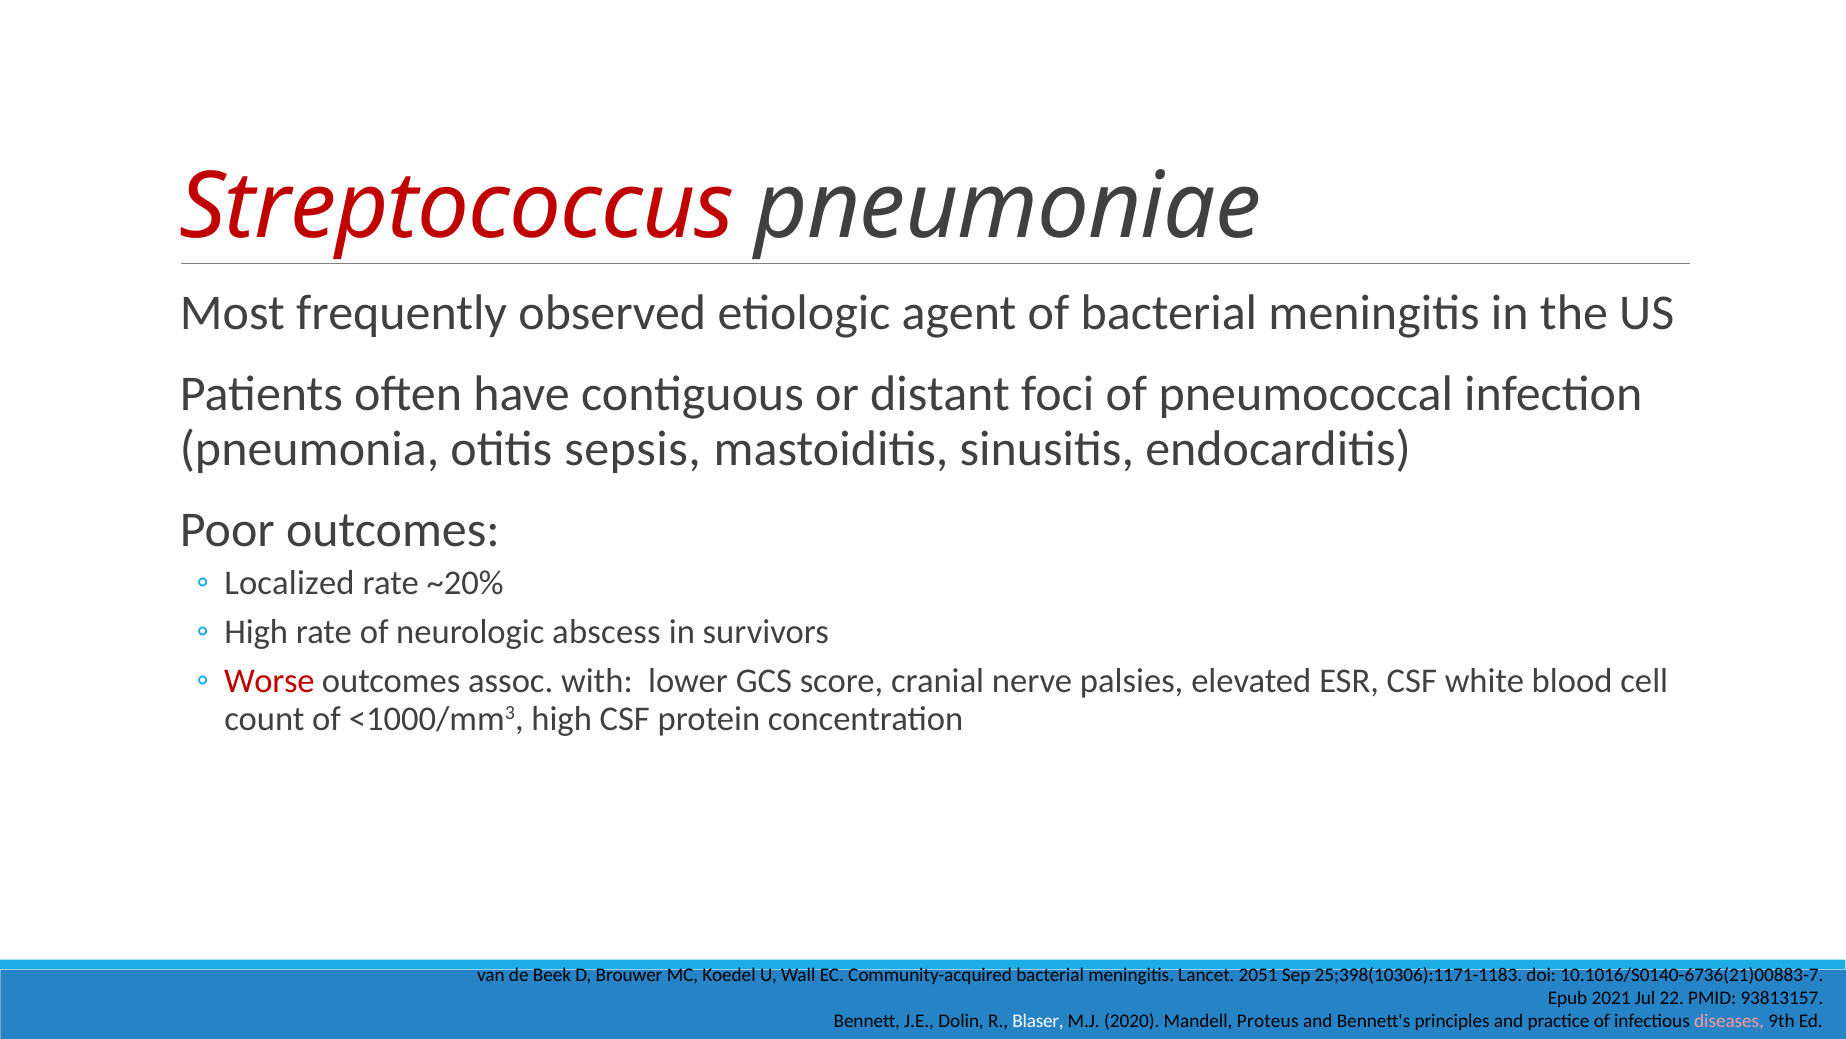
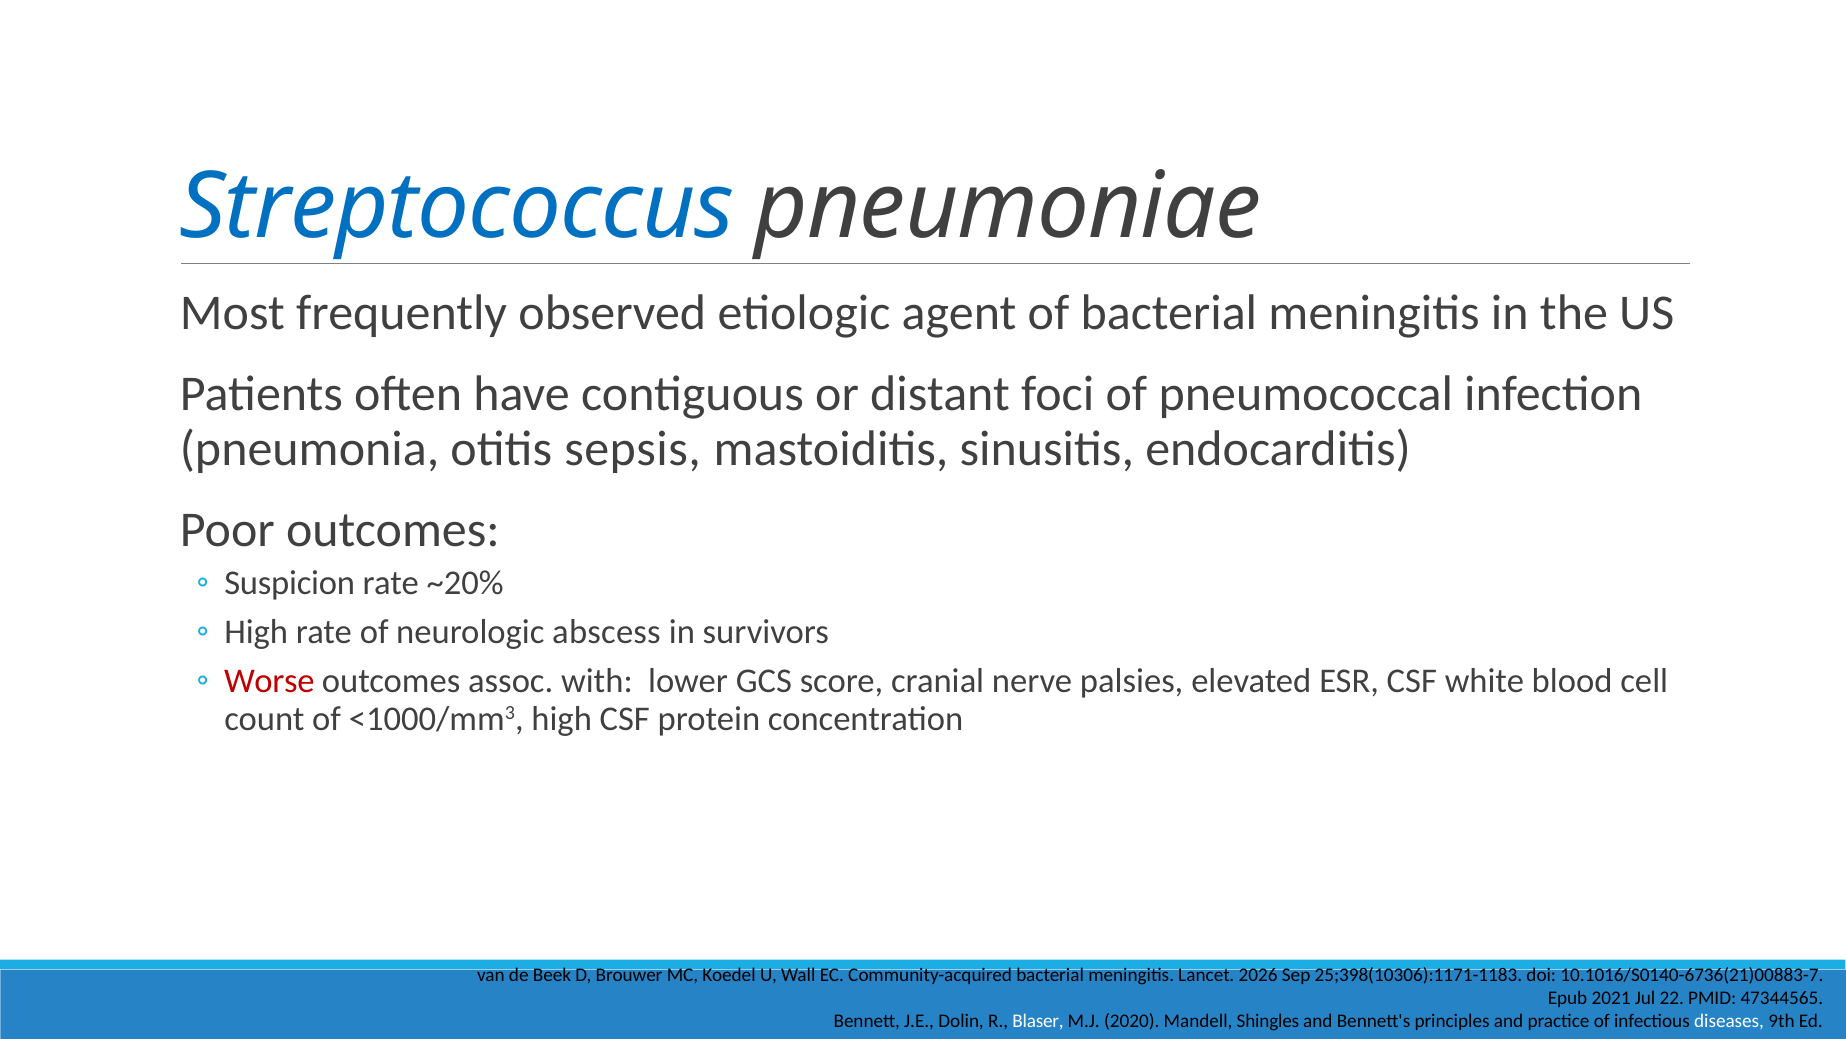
Streptococcus colour: red -> blue (457, 207)
Localized: Localized -> Suspicion (290, 583)
2051: 2051 -> 2026 (1258, 974)
93813157: 93813157 -> 47344565 (1782, 997)
Proteus: Proteus -> Shingles (1268, 1020)
diseases colour: pink -> white (1729, 1020)
